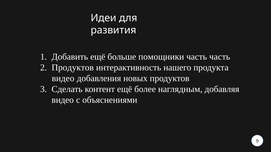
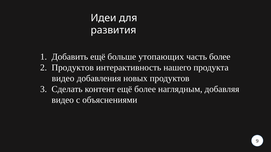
помощники: помощники -> утопающих (161, 57)
часть часть: часть -> более (220, 57)
